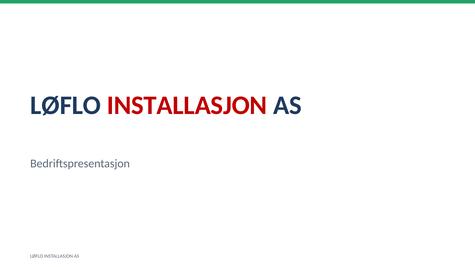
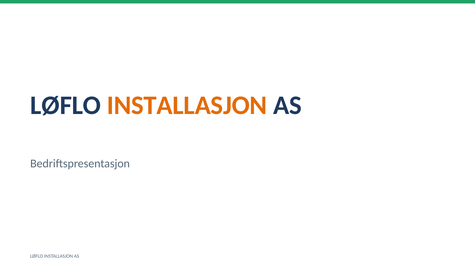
INSTALLASJON colour: red -> orange (187, 105)
